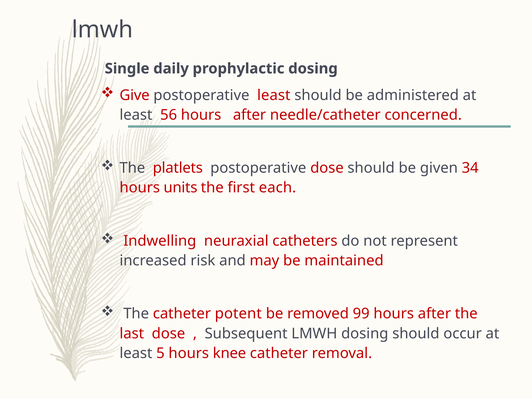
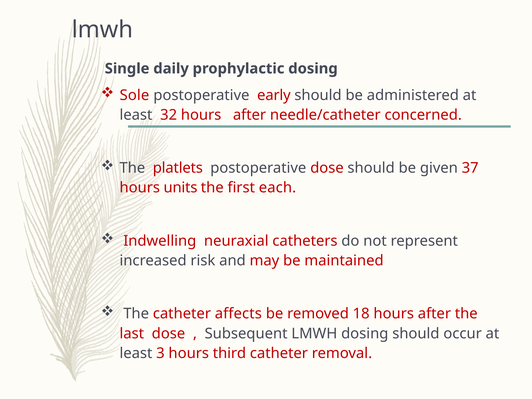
Give: Give -> Sole (134, 95)
postoperative least: least -> early (274, 95)
56: 56 -> 32 (169, 115)
34: 34 -> 37 (470, 168)
potent: potent -> affects (238, 314)
99: 99 -> 18 (361, 314)
5: 5 -> 3 (160, 353)
knee: knee -> third (229, 353)
